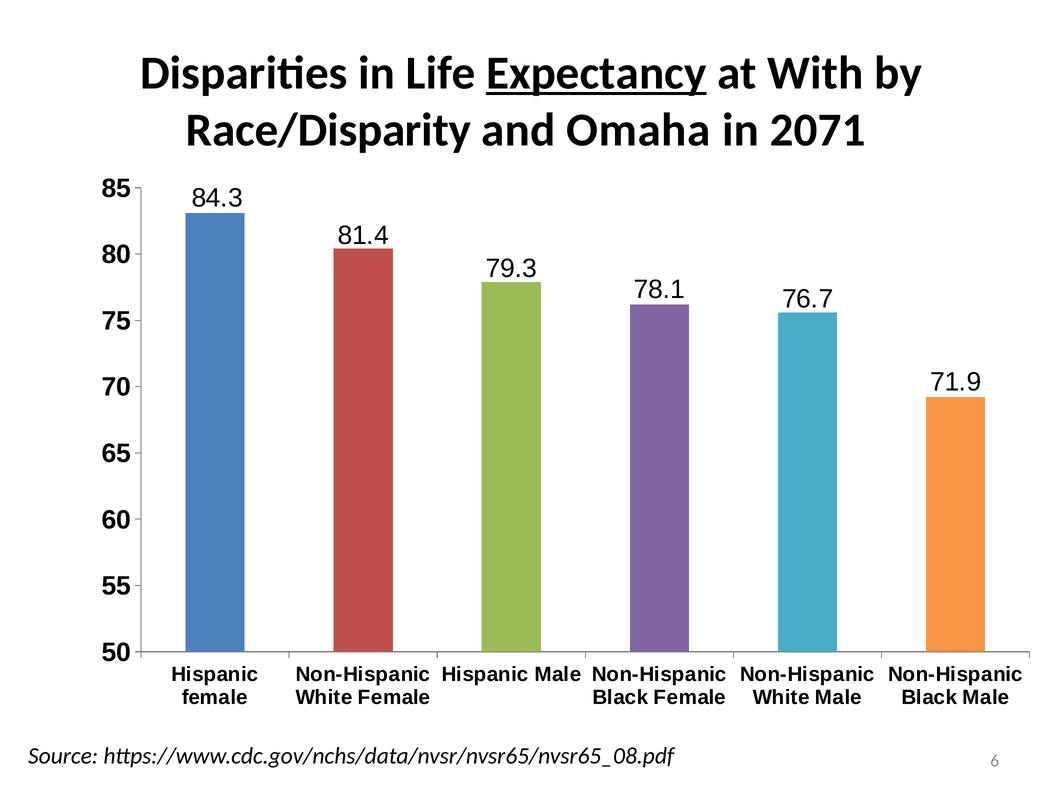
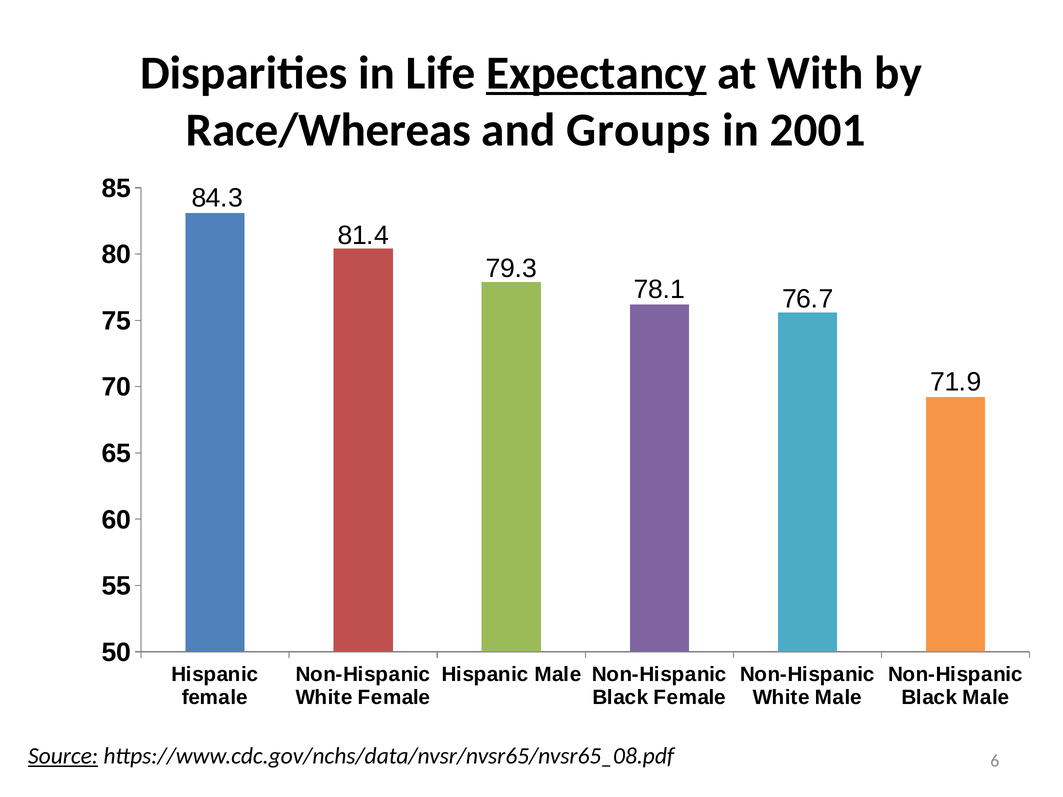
Race/Disparity: Race/Disparity -> Race/Whereas (328, 130)
Omaha: Omaha -> Groups (638, 130)
2071: 2071 -> 2001 (818, 130)
Source underline: none -> present (63, 756)
